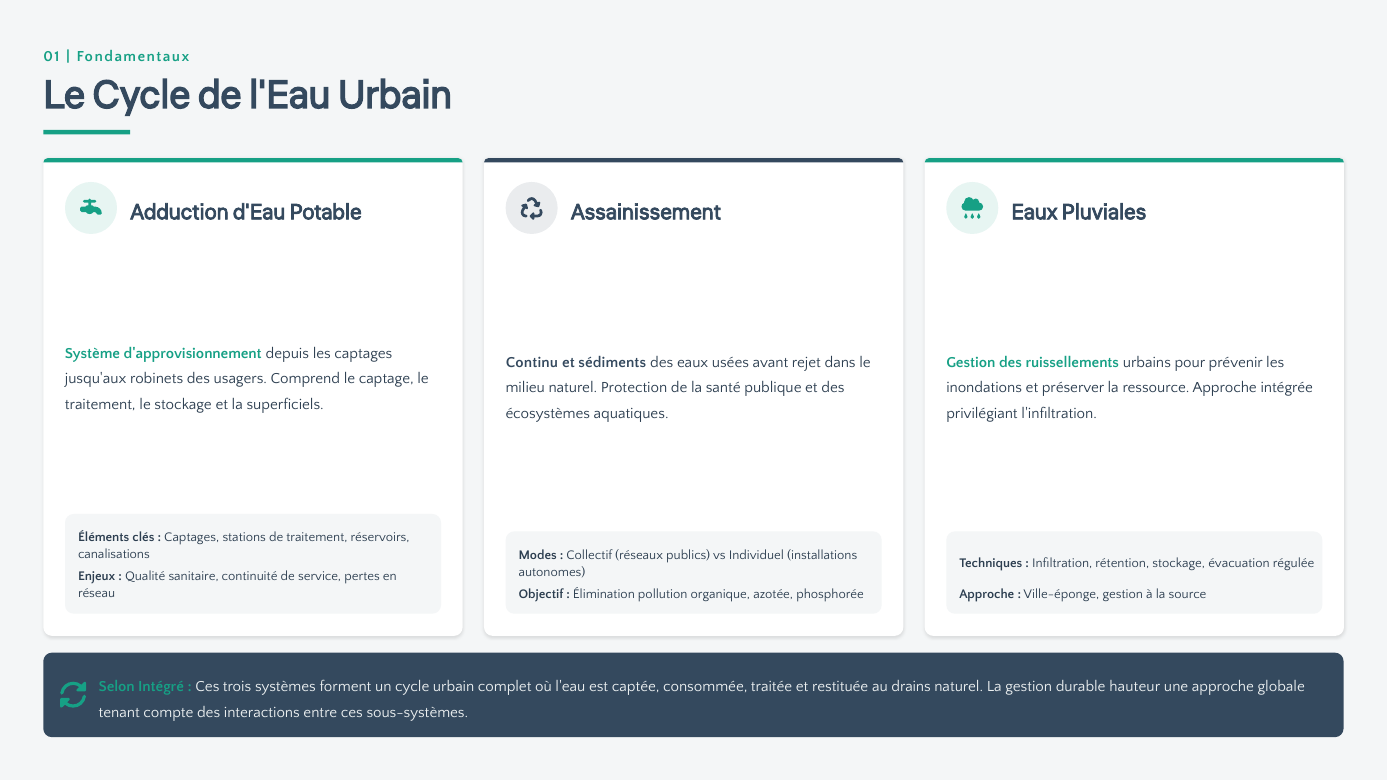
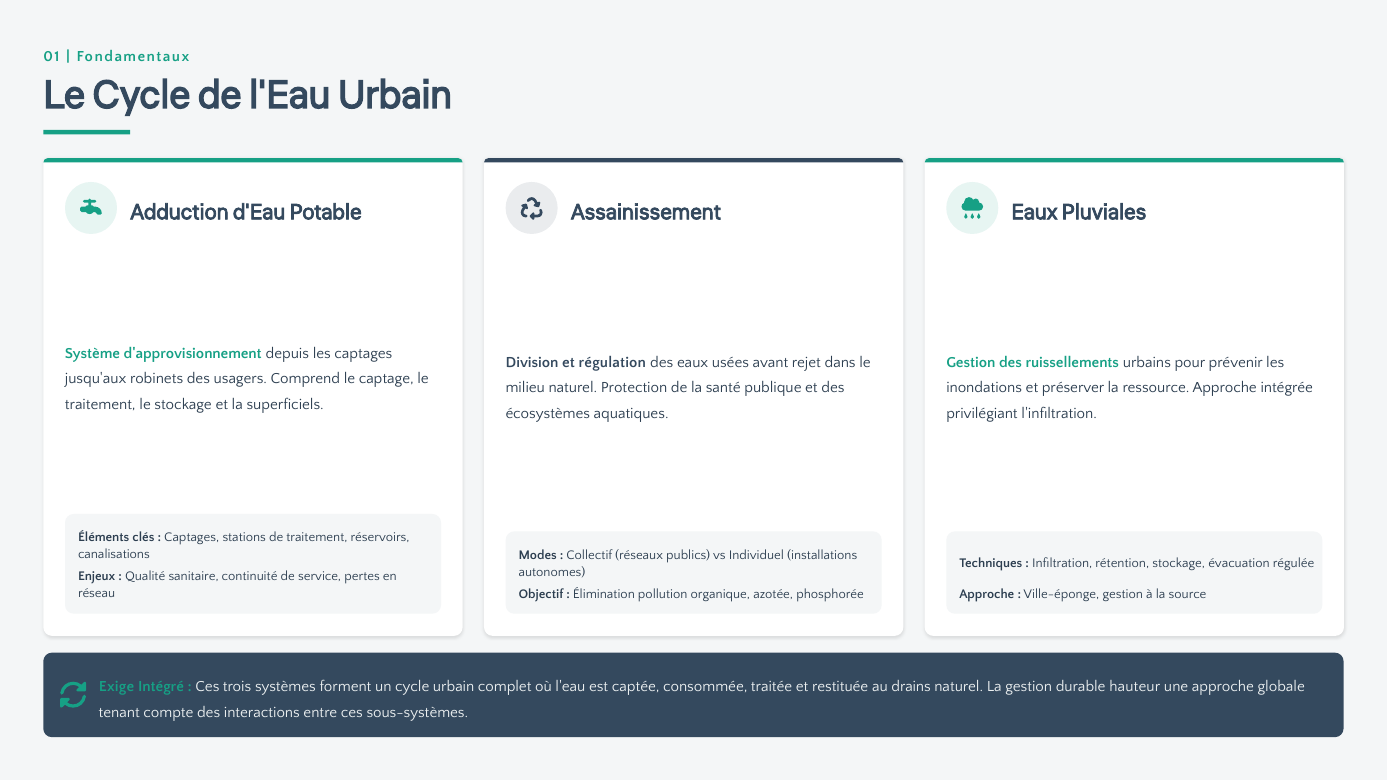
Continu: Continu -> Division (532, 362)
sédiments: sédiments -> régulation (612, 362)
Selon: Selon -> Exige (117, 687)
